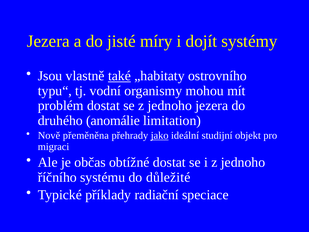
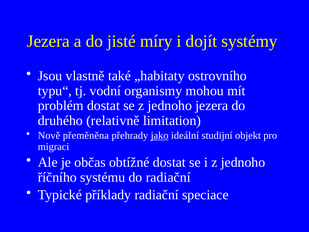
také underline: present -> none (119, 76)
anomálie: anomálie -> relativně (113, 120)
do důležité: důležité -> radiační (168, 177)
